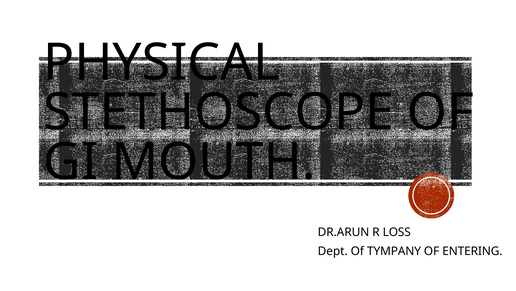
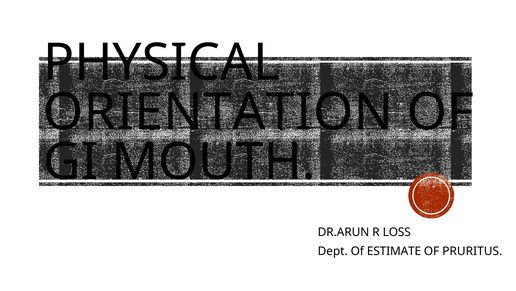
STETHOSCOPE: STETHOSCOPE -> ORIENTATION (218, 112)
TYMPANY: TYMPANY -> ESTIMATE (394, 251)
ENTERING: ENTERING -> PRURITUS (472, 251)
